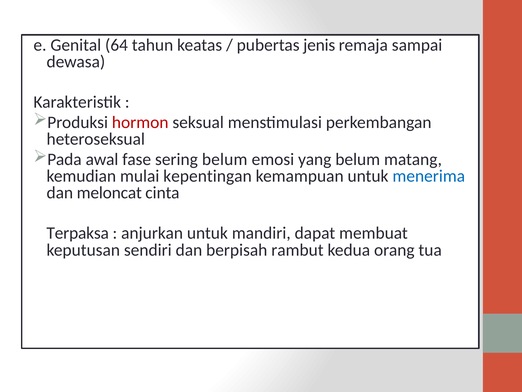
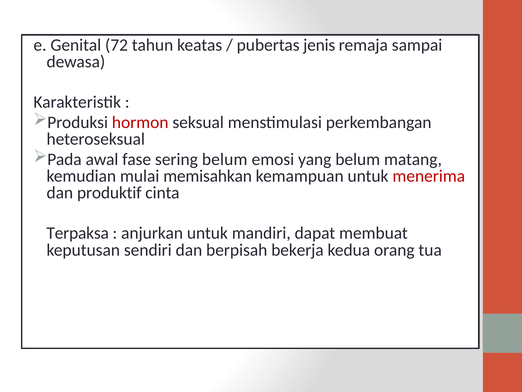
64: 64 -> 72 (117, 45)
kepentingan: kepentingan -> memisahkan (208, 176)
menerima colour: blue -> red (429, 176)
meloncat: meloncat -> produktif (109, 193)
rambut: rambut -> bekerja (297, 250)
